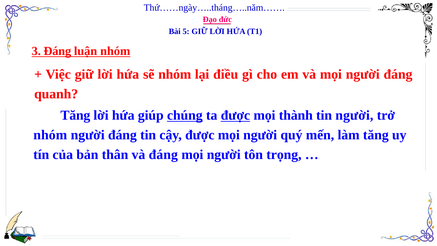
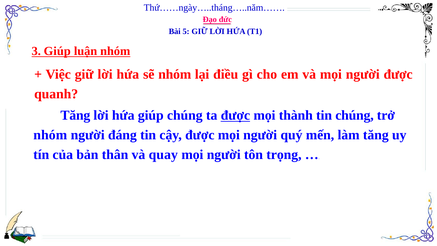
3 Đáng: Đáng -> Giúp (57, 51)
mọi người đáng: đáng -> được (398, 74)
chúng underline: present -> none (185, 115)
tin người: người -> chúng (355, 115)
và đáng: đáng -> quay (163, 154)
